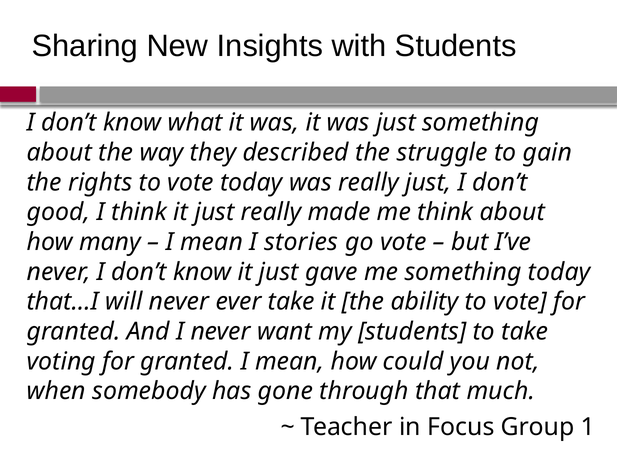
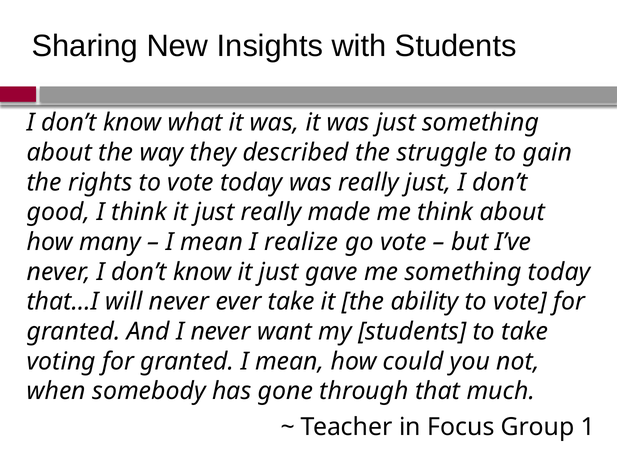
stories: stories -> realize (301, 242)
